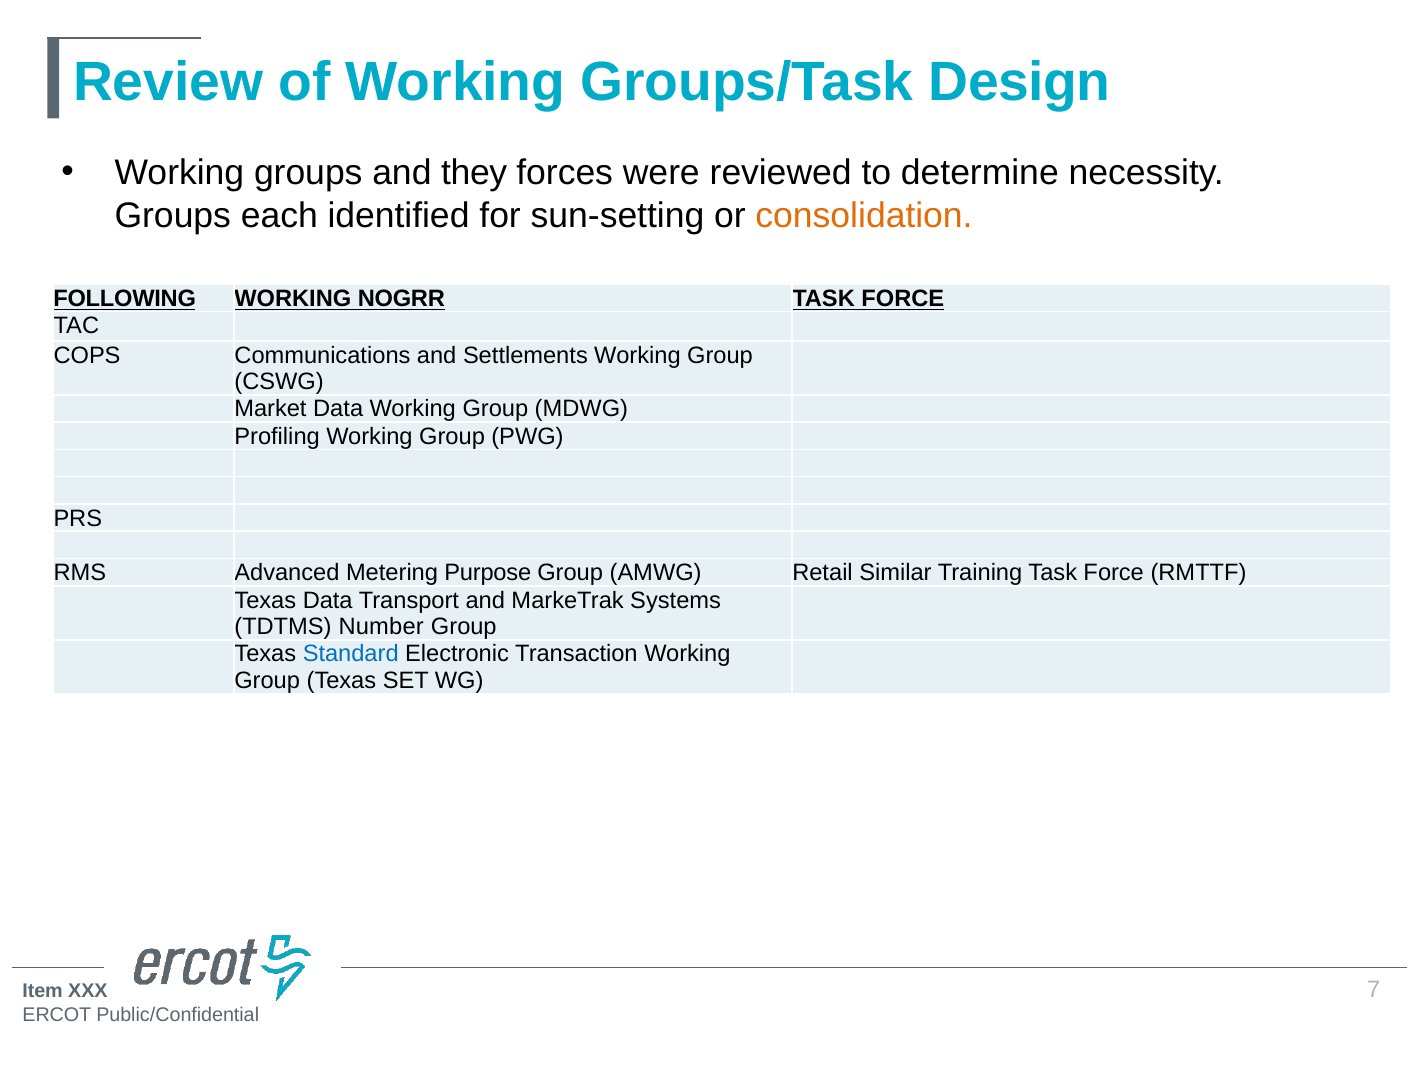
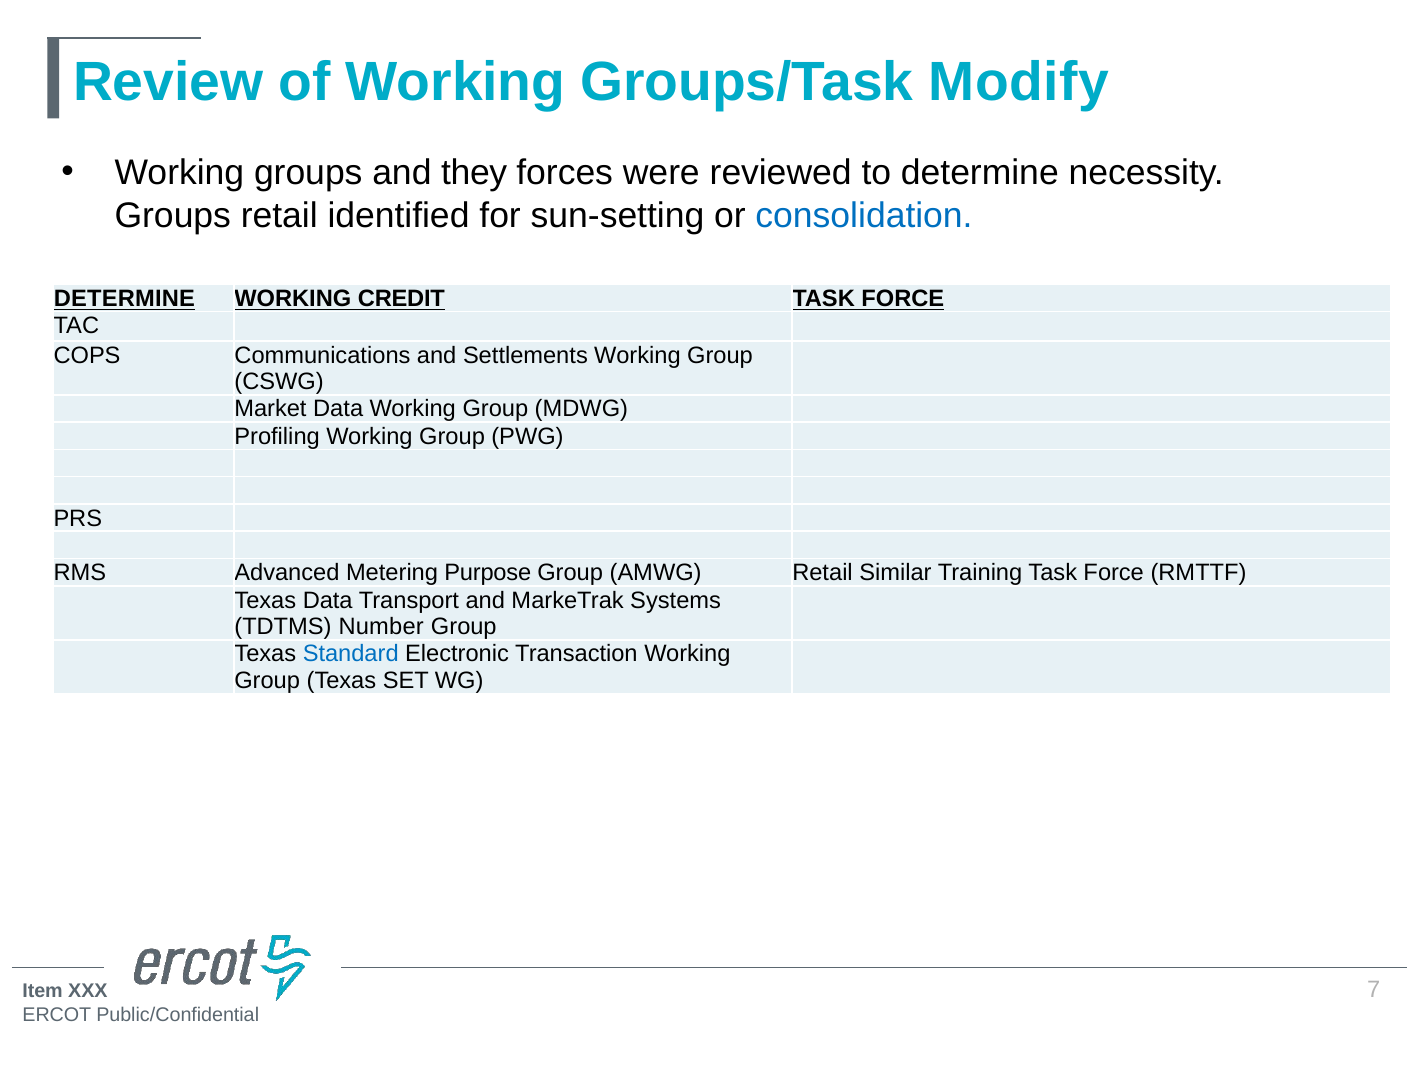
Design: Design -> Modify (1019, 82)
Groups each: each -> retail (279, 216)
consolidation colour: orange -> blue (864, 216)
FOLLOWING: FOLLOWING -> DETERMINE (124, 299)
NOGRR: NOGRR -> CREDIT (401, 299)
